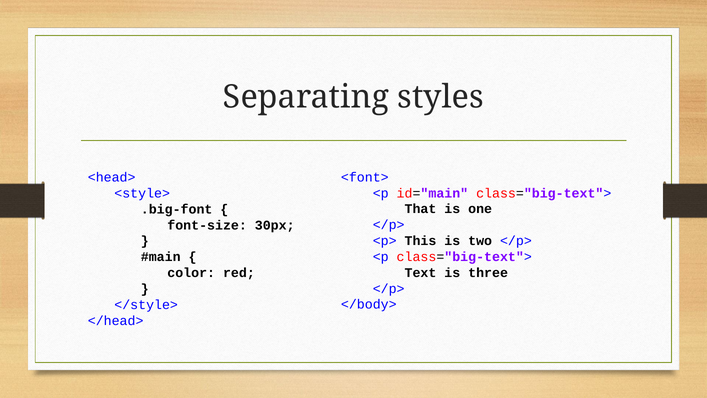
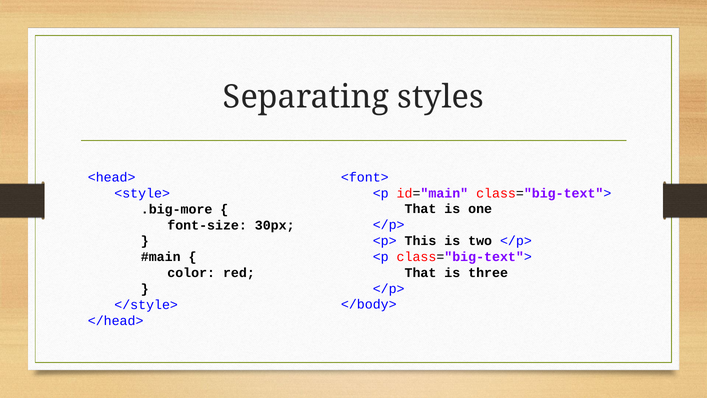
.big-font: .big-font -> .big-more (177, 209)
Text: Text -> That (420, 273)
